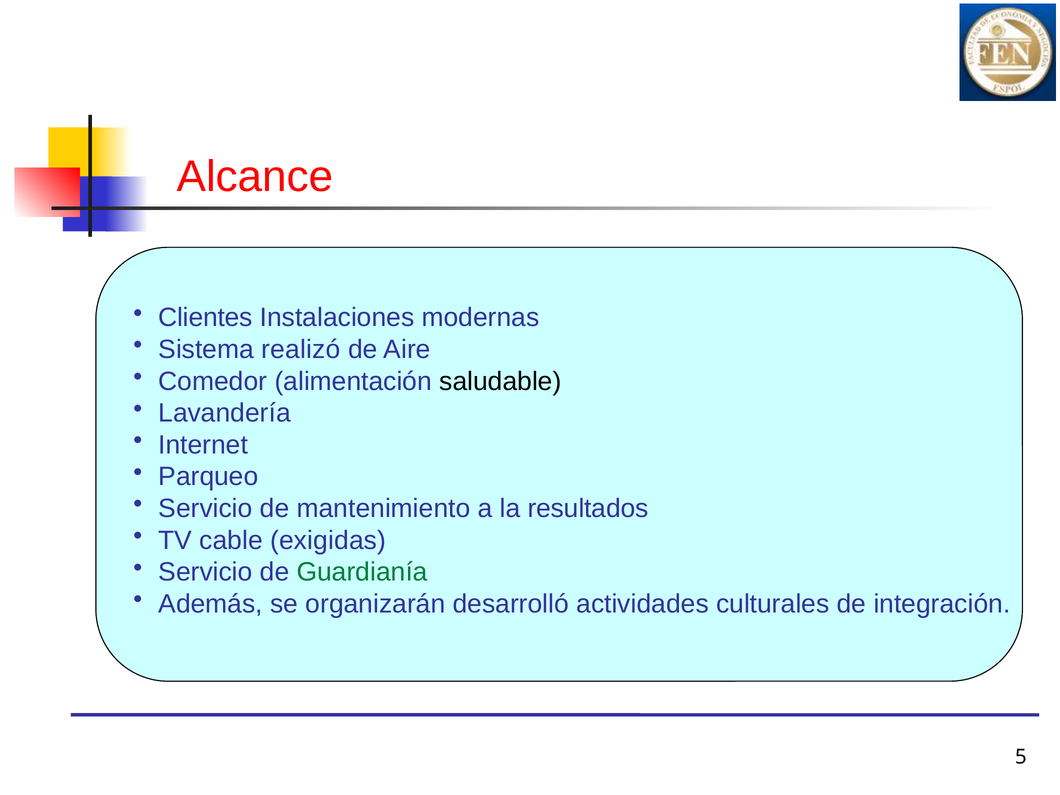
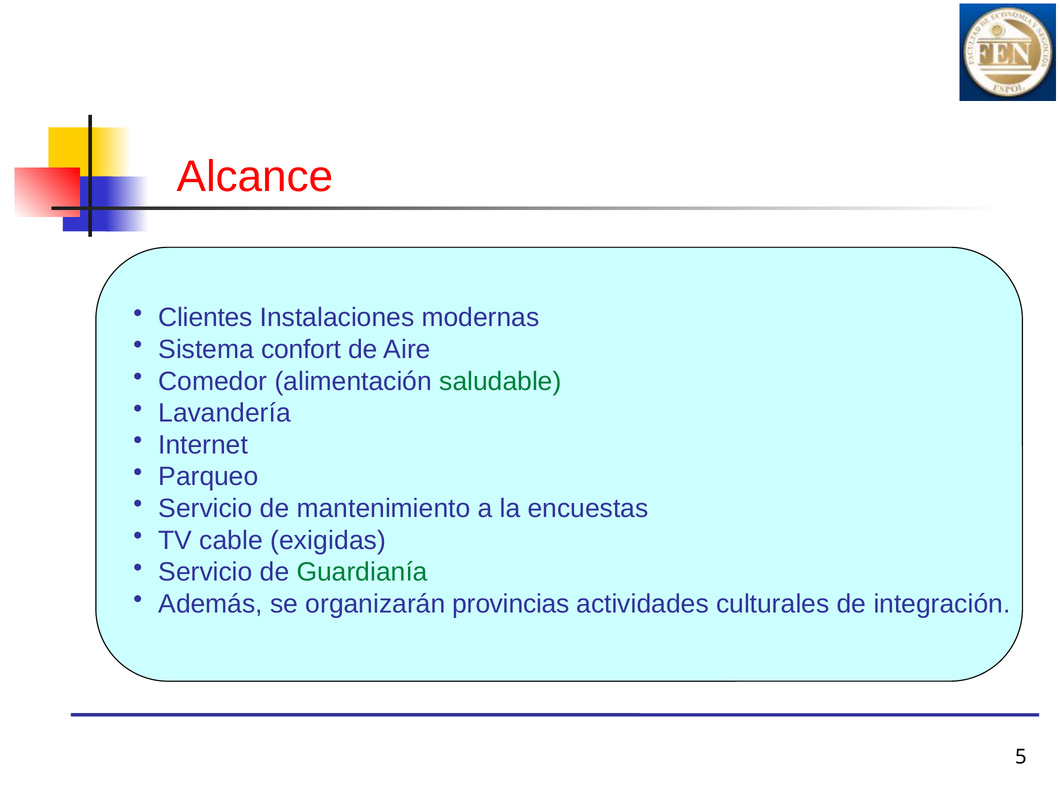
realizó: realizó -> confort (301, 350)
saludable colour: black -> green (500, 381)
resultados: resultados -> encuestas (588, 509)
desarrolló: desarrolló -> provincias (511, 604)
